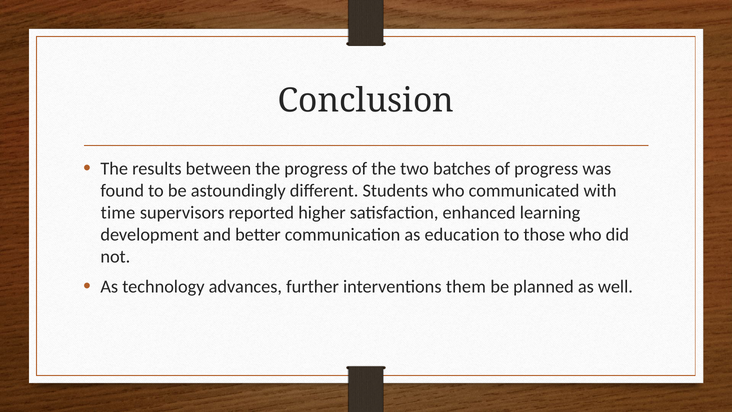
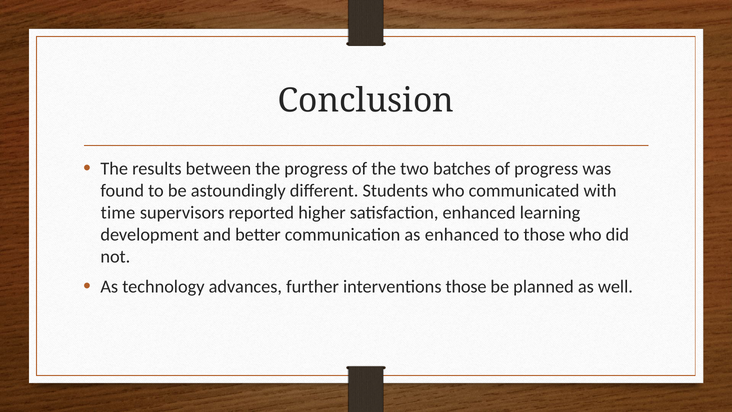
as education: education -> enhanced (462, 234)
interventions them: them -> those (466, 287)
